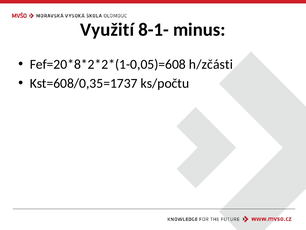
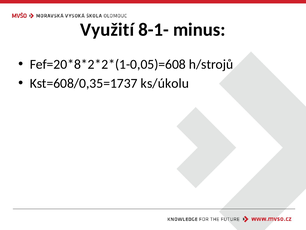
h/zčásti: h/zčásti -> h/strojů (211, 64)
ks/počtu: ks/počtu -> ks/úkolu (165, 83)
